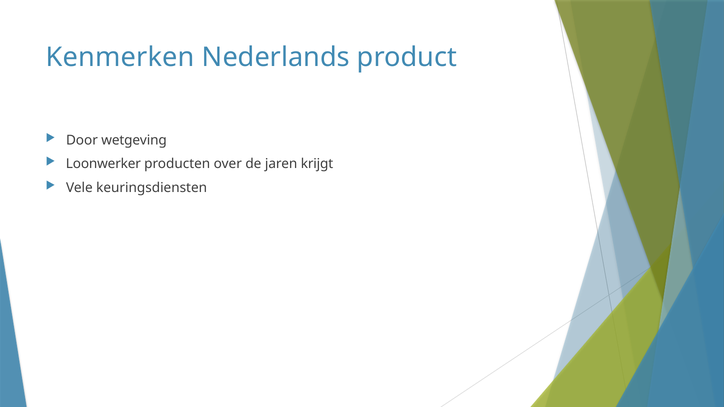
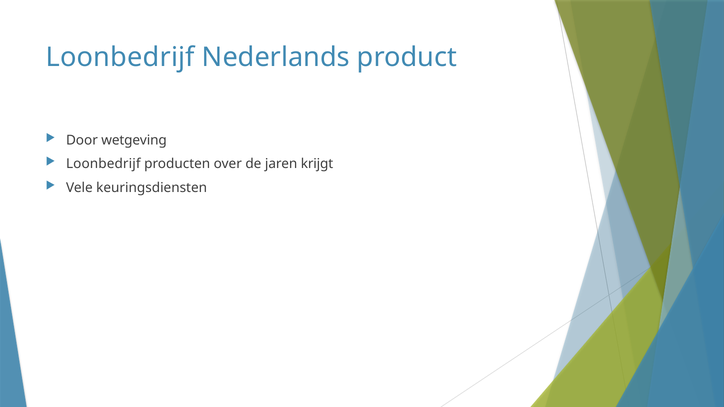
Kenmerken: Kenmerken -> Loonbedrijf (120, 57)
Loonwerker: Loonwerker -> Loonbedrijf (103, 164)
